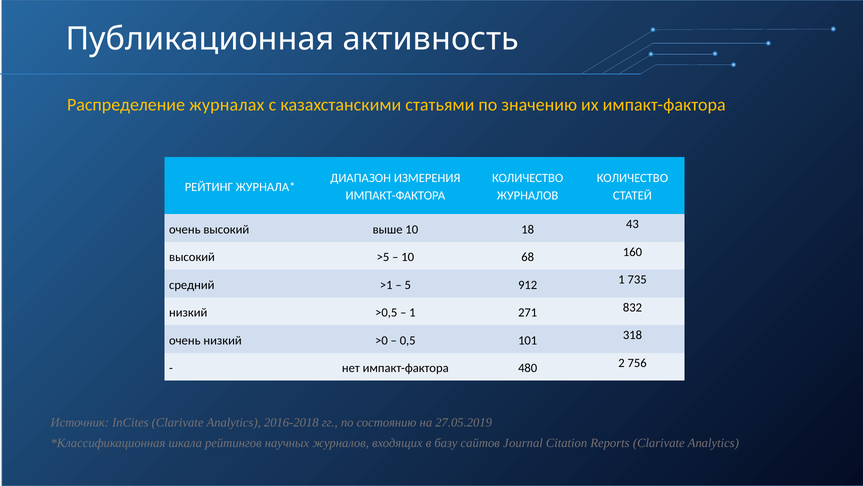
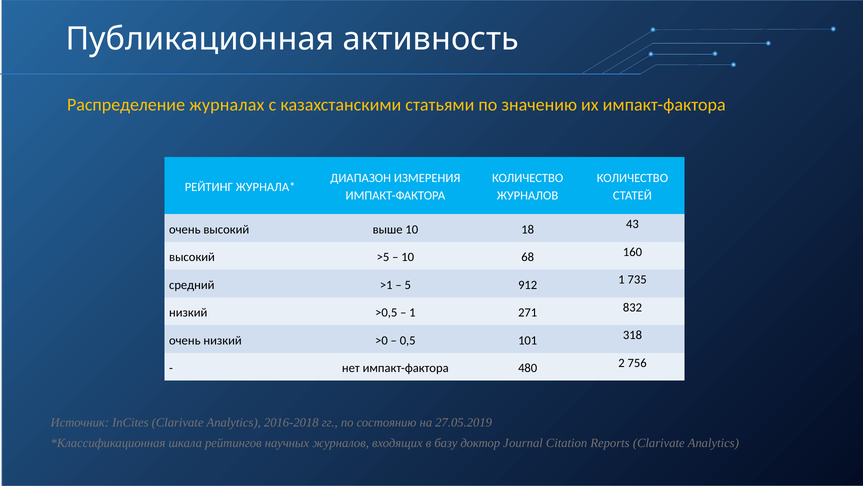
сайтов: сайтов -> доктор (480, 442)
